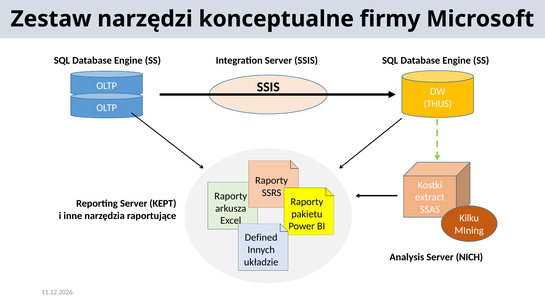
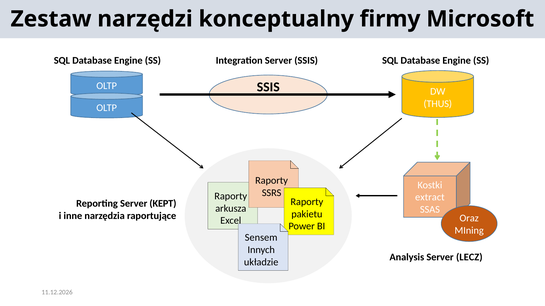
konceptualne: konceptualne -> konceptualny (276, 19)
Kilku: Kilku -> Oraz (469, 219)
Defined: Defined -> Sensem (261, 238)
NICH: NICH -> LECZ (469, 258)
